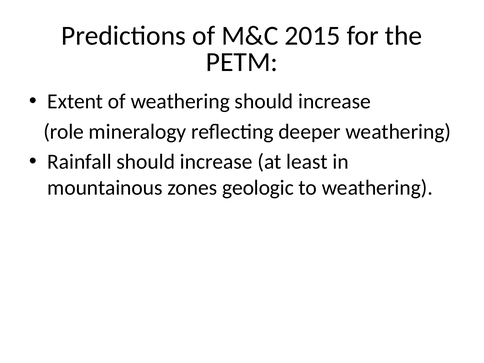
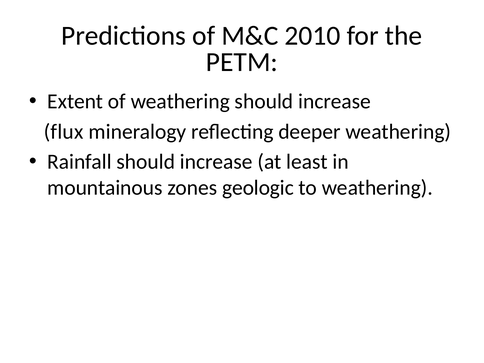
2015: 2015 -> 2010 (313, 36)
role: role -> flux (64, 132)
